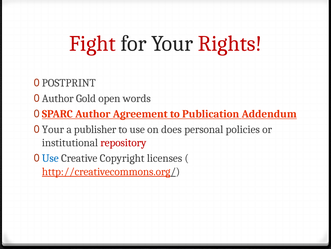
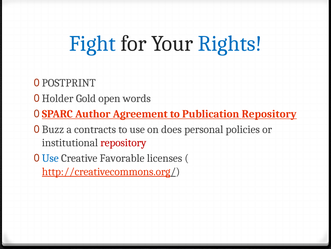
Fight colour: red -> blue (92, 43)
Rights colour: red -> blue (230, 43)
Author: Author -> Holder (58, 98)
Publication Addendum: Addendum -> Repository (269, 114)
Your: Your -> Buzz (53, 129)
publisher: publisher -> contracts (95, 129)
Copyright: Copyright -> Favorable (122, 158)
